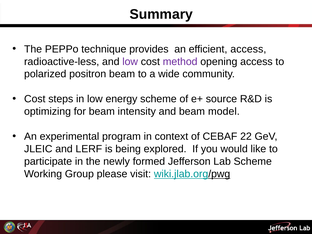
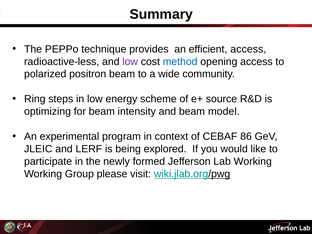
method colour: purple -> blue (180, 62)
Cost: Cost -> Ring (35, 99)
22: 22 -> 86 (246, 136)
Lab Scheme: Scheme -> Working (253, 161)
